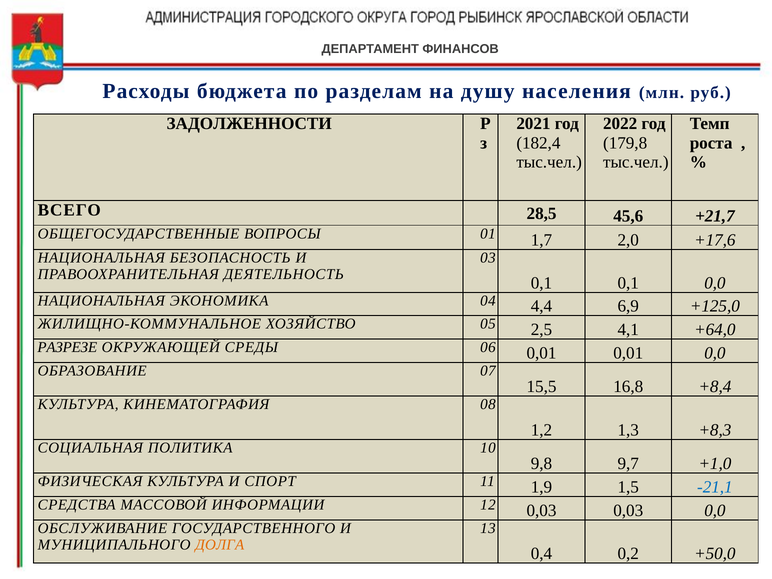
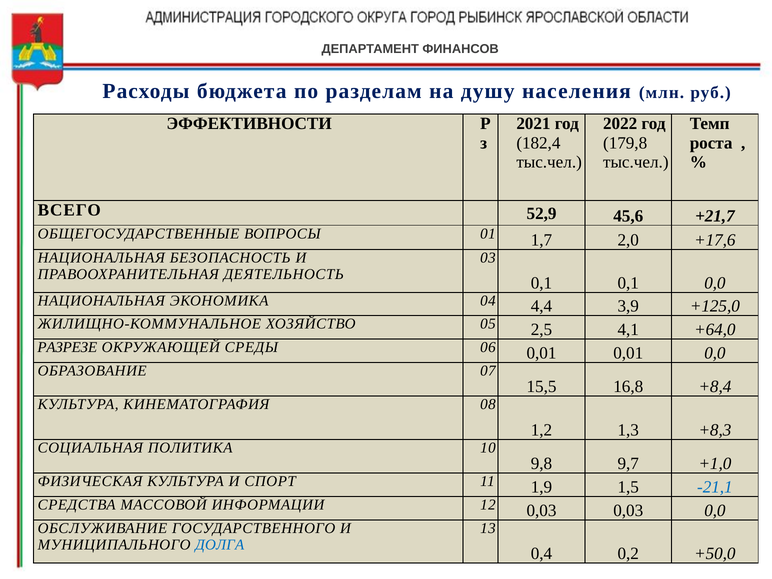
ЗАДОЛЖЕННОСТИ: ЗАДОЛЖЕННОСТИ -> ЭФФЕКТИВНОСТИ (249, 124)
28,5: 28,5 -> 52,9 (542, 213)
6,9: 6,9 -> 3,9 (628, 306)
ДОЛГА colour: orange -> blue (220, 545)
